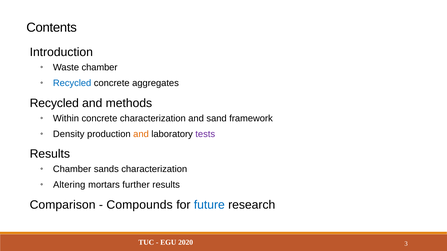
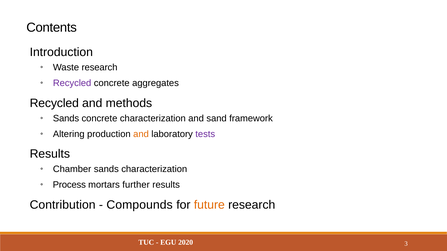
Waste chamber: chamber -> research (100, 68)
Recycled colour: blue -> purple (72, 83)
Within: Within -> Sands (66, 119)
Density: Density -> Altering (69, 134)
Altering: Altering -> Process (69, 185)
Comparison: Comparison -> Contribution (63, 205)
future colour: blue -> orange (209, 205)
